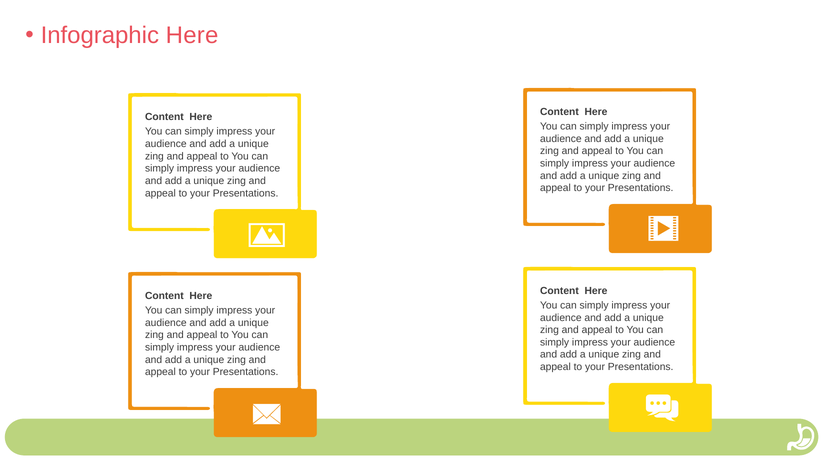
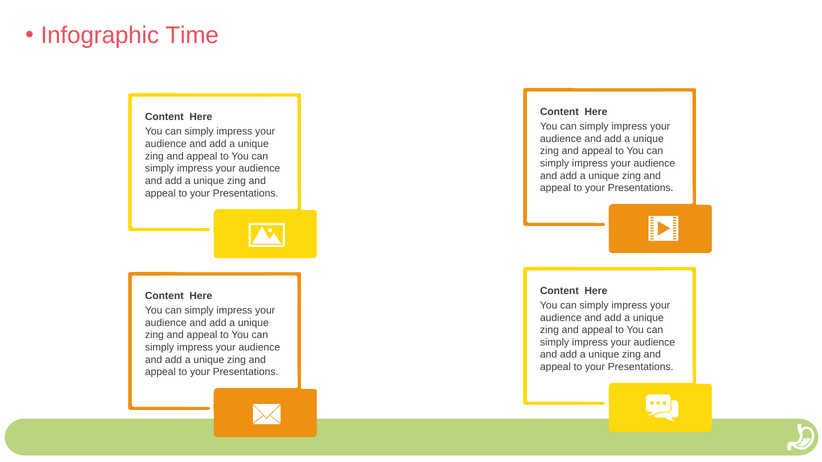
Infographic Here: Here -> Time (192, 36)
